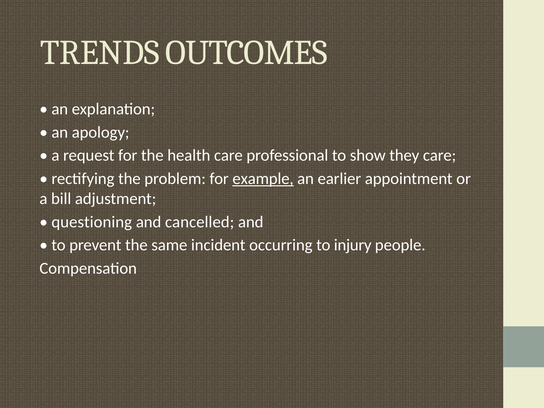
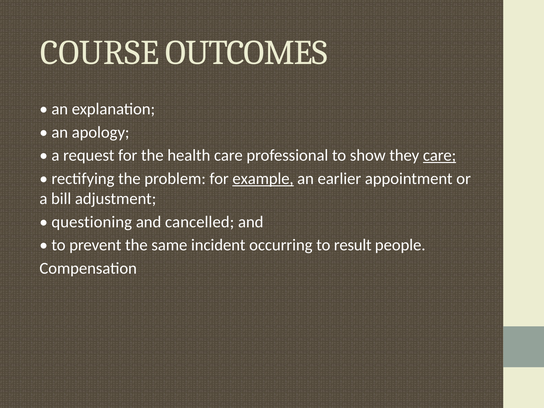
TRENDS: TRENDS -> COURSE (100, 53)
care underline: none -> present (440, 156)
injury: injury -> result (353, 245)
